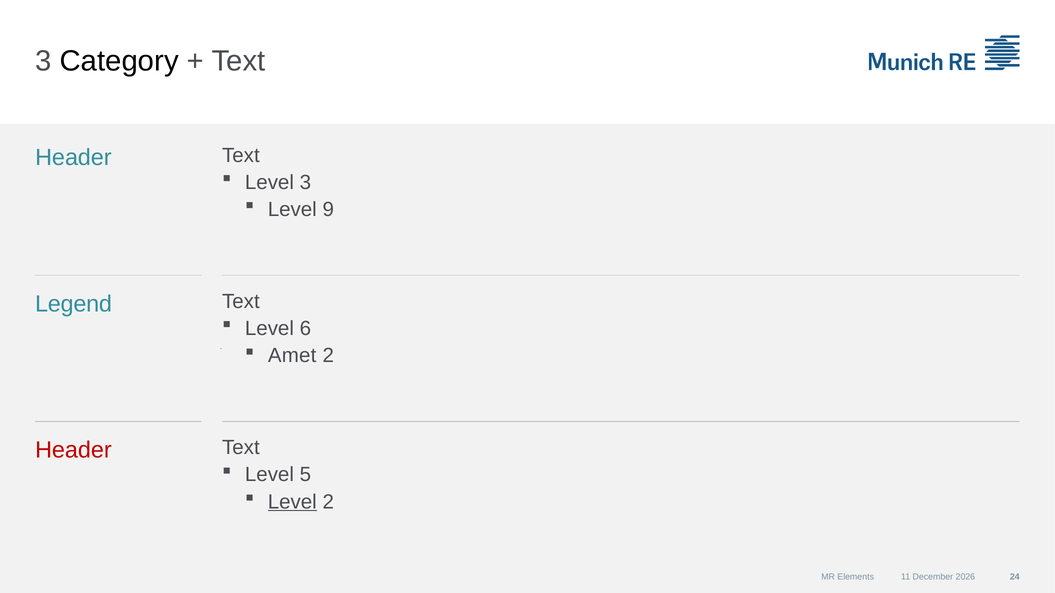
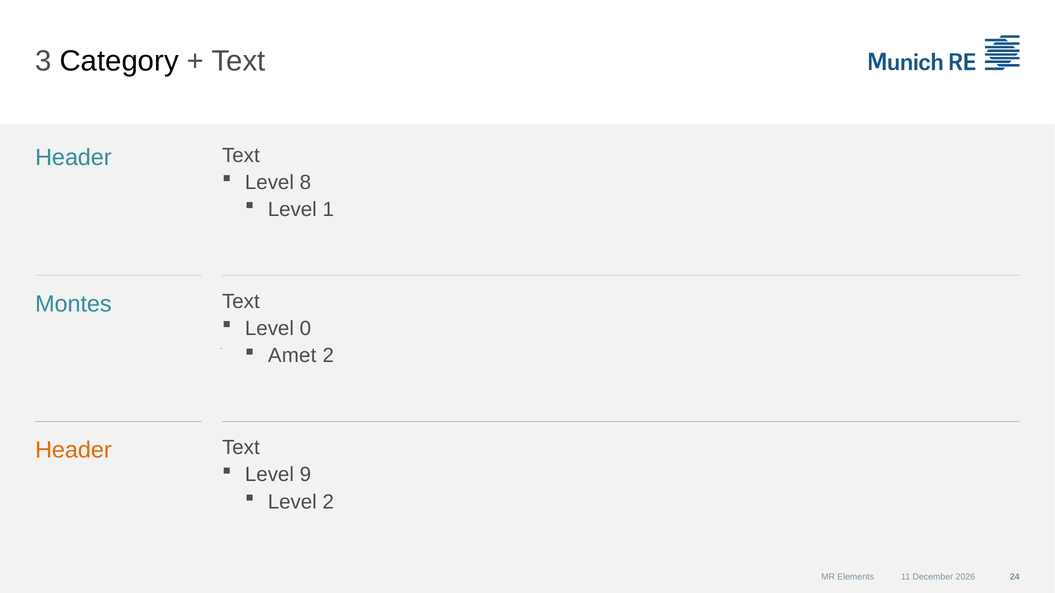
Level 3: 3 -> 8 (305, 183)
9: 9 -> 1 (328, 210)
Legend: Legend -> Montes (73, 304)
6: 6 -> 0 (305, 329)
Header colour: red -> orange (73, 450)
5: 5 -> 9 (305, 475)
Level underline: present -> none (292, 502)
